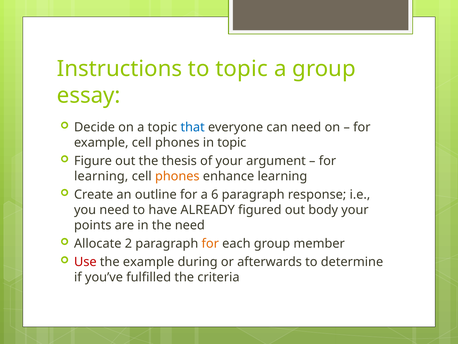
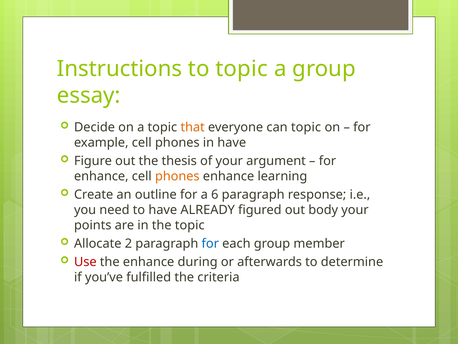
that colour: blue -> orange (193, 127)
can need: need -> topic (306, 127)
in topic: topic -> have (232, 142)
learning: learning -> enhance (101, 176)
the need: need -> topic (190, 225)
for colour: orange -> blue (210, 243)
the example: example -> enhance (149, 262)
